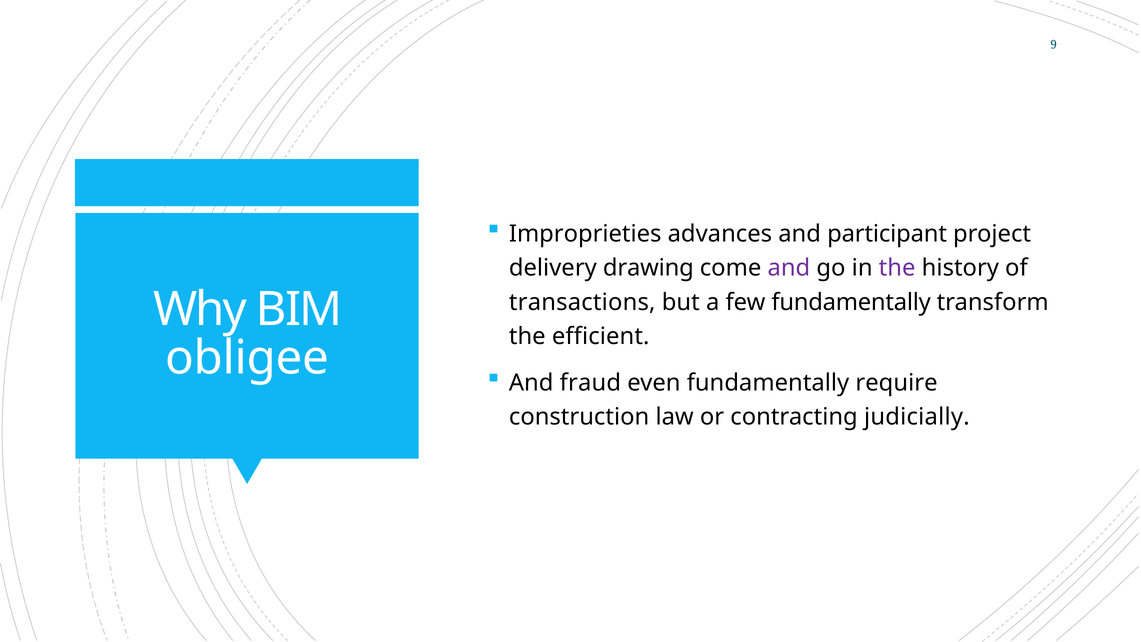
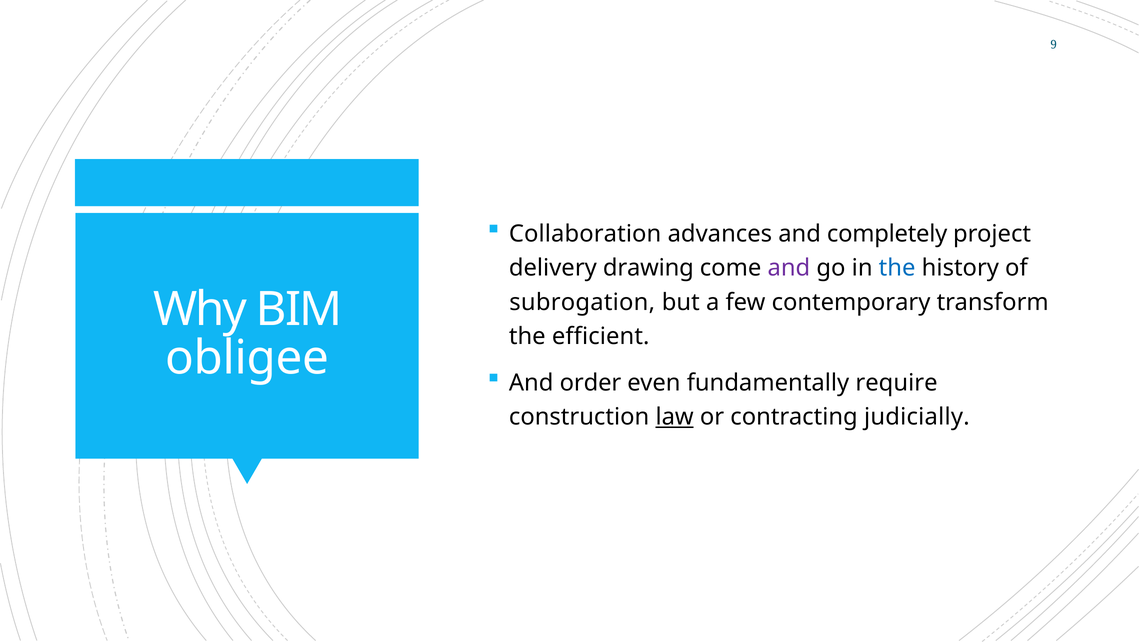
Improprieties: Improprieties -> Collaboration (585, 234)
participant: participant -> completely (887, 234)
the colour: purple -> blue (897, 268)
transactions: transactions -> subrogation (582, 302)
few fundamentally: fundamentally -> contemporary (851, 302)
fraud: fraud -> order (591, 383)
law underline: none -> present (675, 417)
